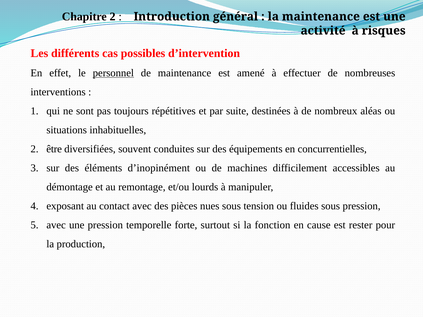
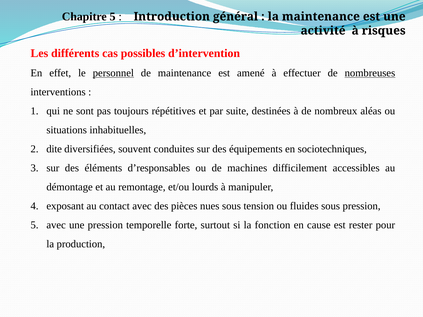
Chapitre 2: 2 -> 5 (113, 17)
nombreuses underline: none -> present (370, 73)
être: être -> dite (54, 149)
concurrentielles: concurrentielles -> sociotechniques (332, 149)
d’inopinément: d’inopinément -> d’responsables (159, 168)
